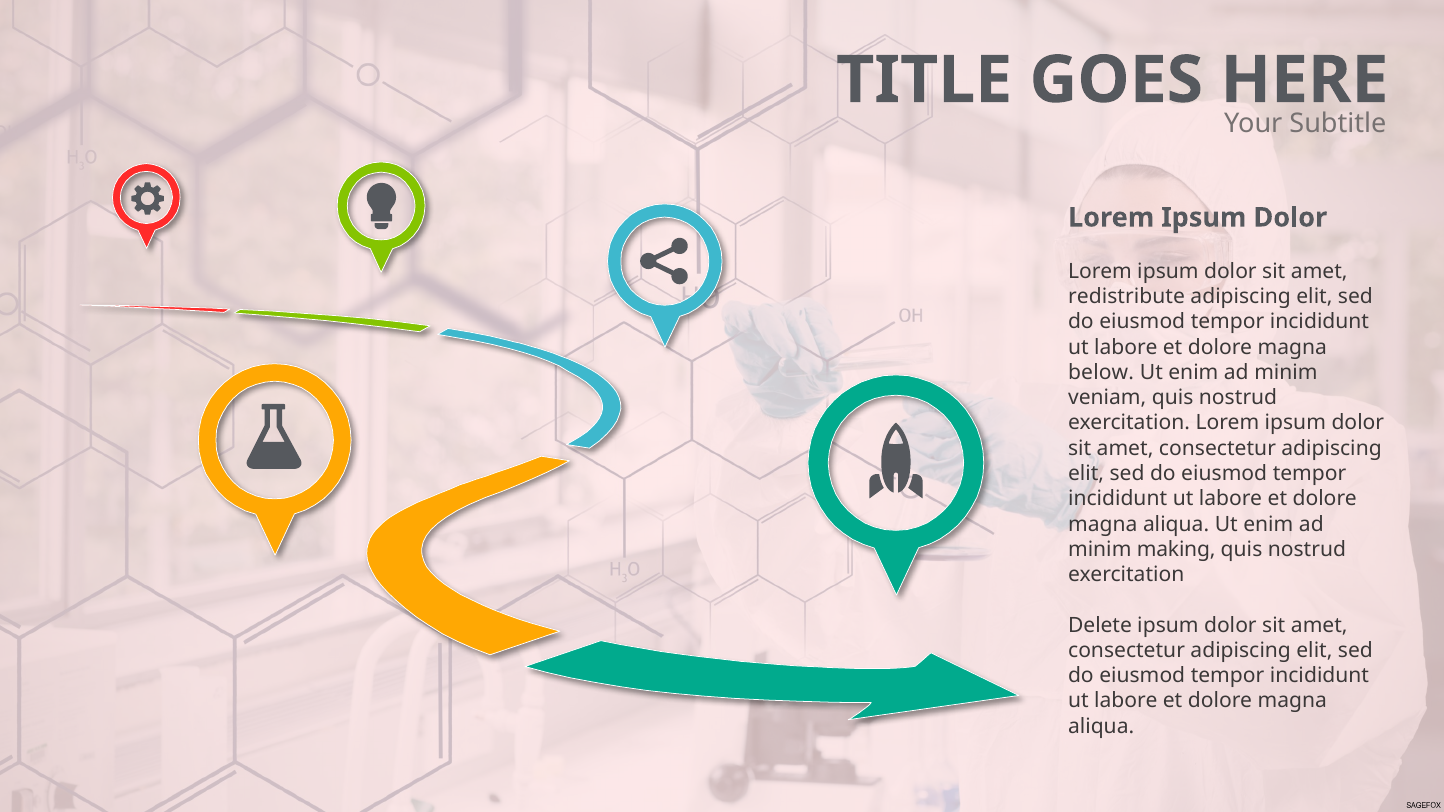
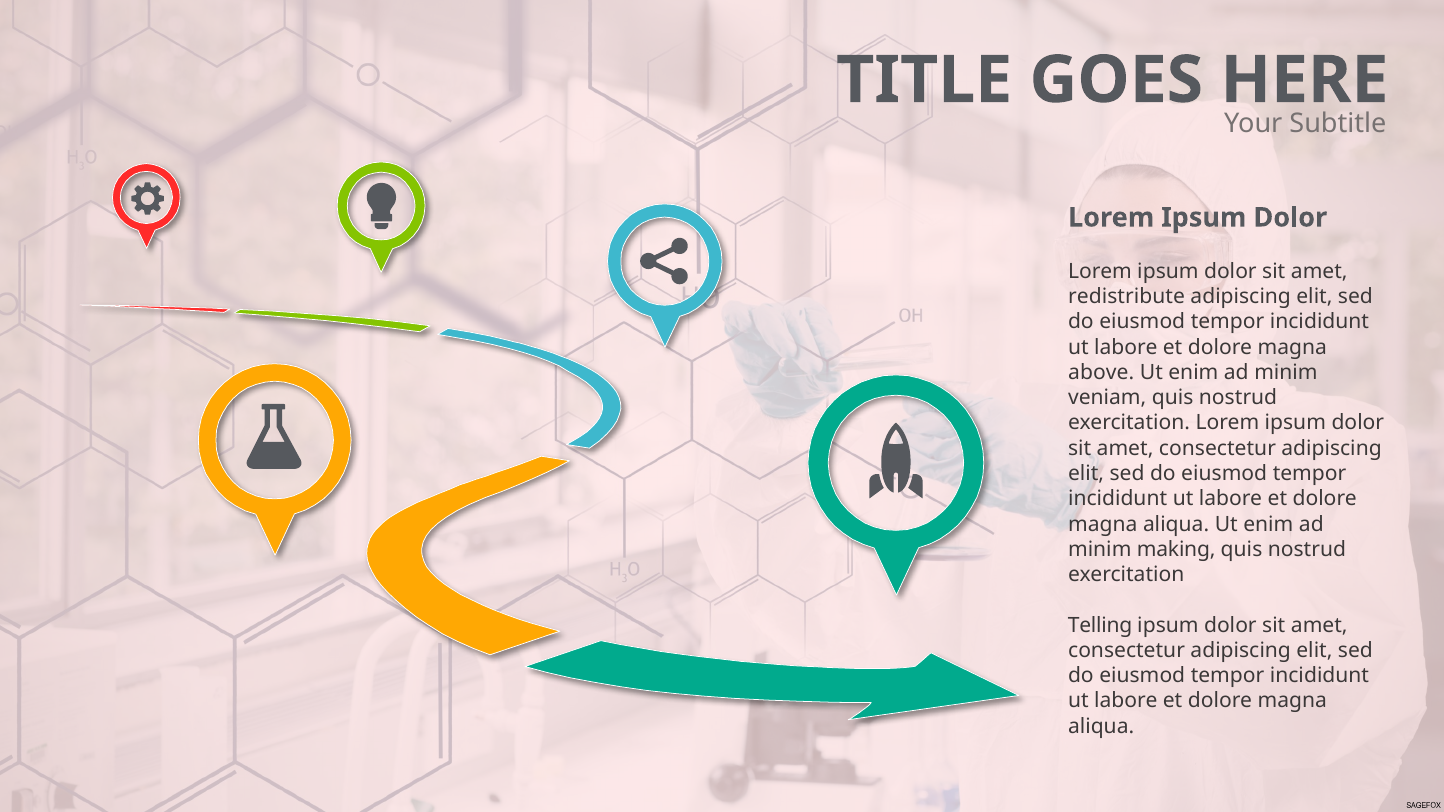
below: below -> above (1101, 373)
Delete: Delete -> Telling (1100, 625)
